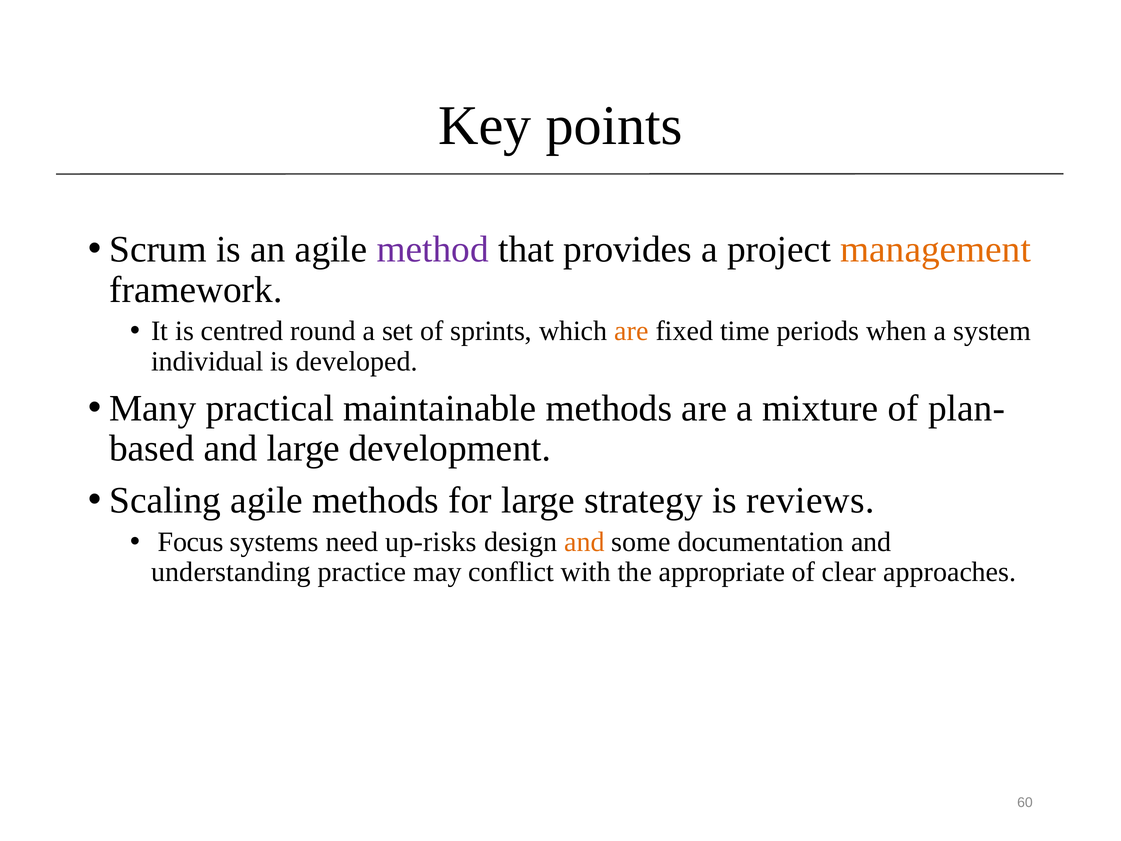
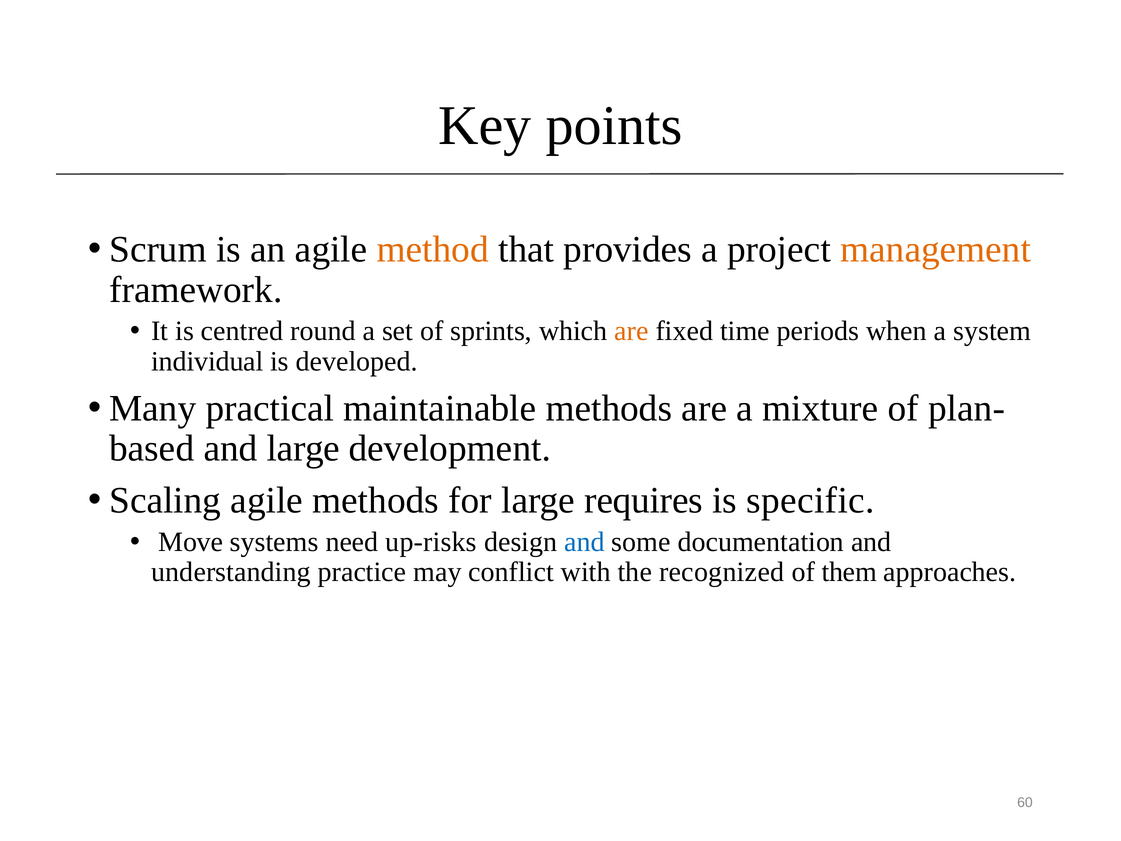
method colour: purple -> orange (433, 249)
strategy: strategy -> requires (644, 501)
reviews: reviews -> specific (811, 501)
Focus: Focus -> Move (191, 542)
and colour: orange -> blue (584, 542)
appropriate: appropriate -> recognized (722, 572)
clear: clear -> them (849, 572)
